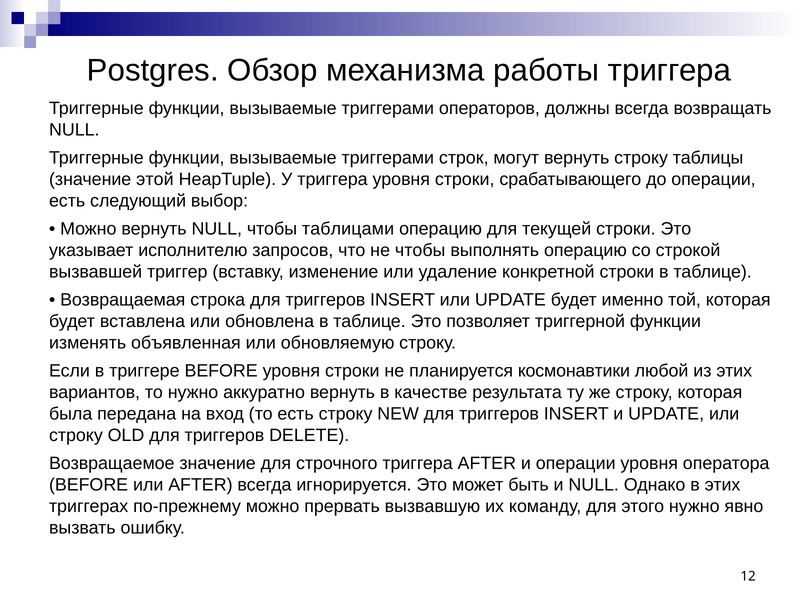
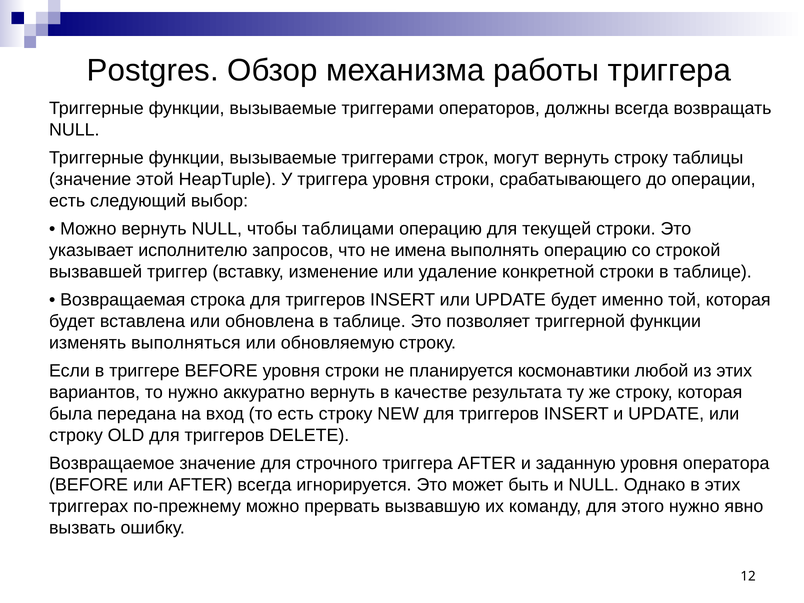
не чтобы: чтобы -> имена (420, 250)
объявленная: объявленная -> выполняться (186, 343)
и операции: операции -> заданную (576, 463)
